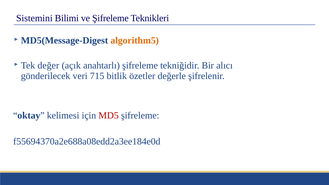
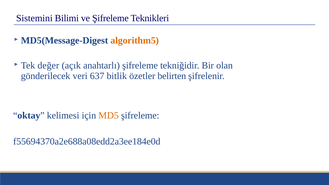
alıcı: alıcı -> olan (225, 66)
715: 715 -> 637 (97, 76)
değerle: değerle -> belirten (172, 76)
MD5 colour: red -> orange (109, 115)
